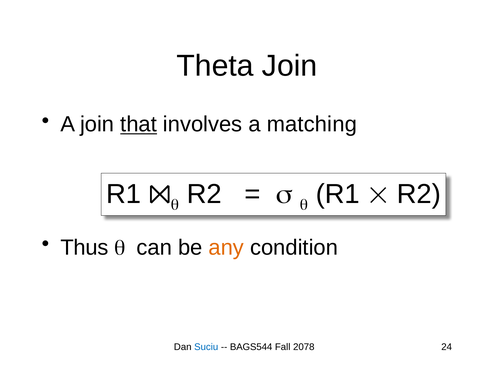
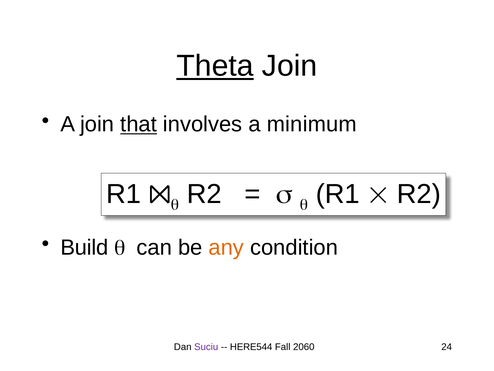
Theta underline: none -> present (215, 66)
matching: matching -> minimum (312, 124)
Thus: Thus -> Build (84, 247)
Suciu colour: blue -> purple (206, 346)
BAGS544: BAGS544 -> HERE544 (251, 346)
2078: 2078 -> 2060 (304, 346)
